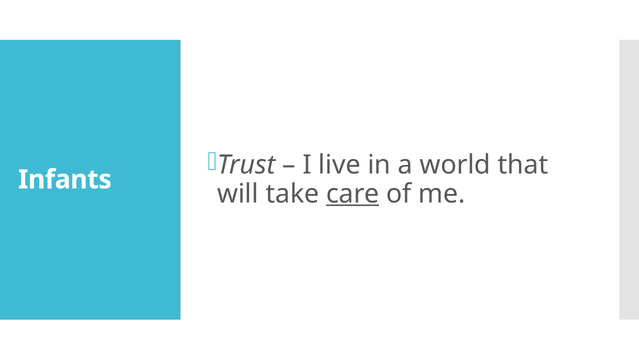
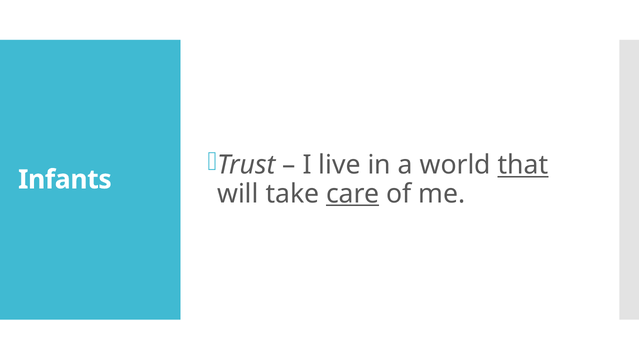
that underline: none -> present (523, 165)
